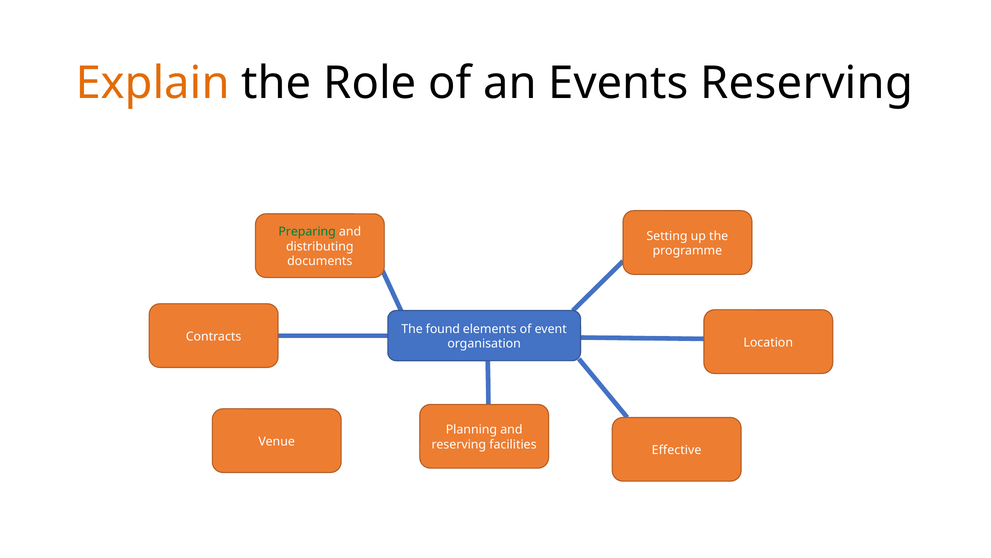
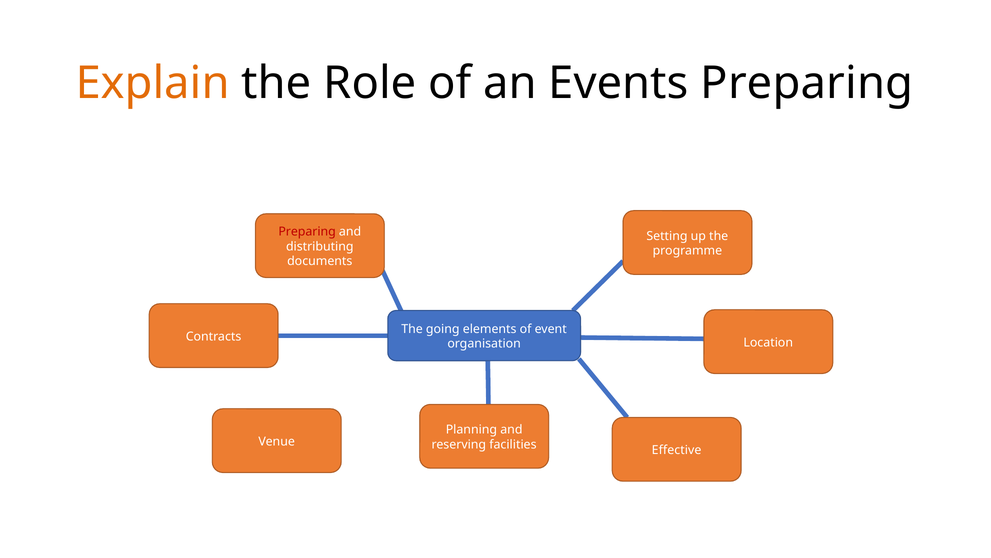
Events Reserving: Reserving -> Preparing (807, 83)
Preparing colour: green -> red (307, 231)
found: found -> going (443, 329)
